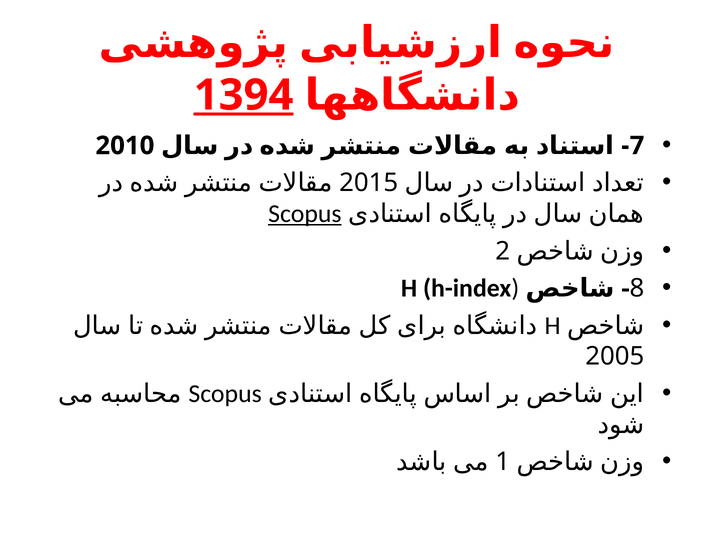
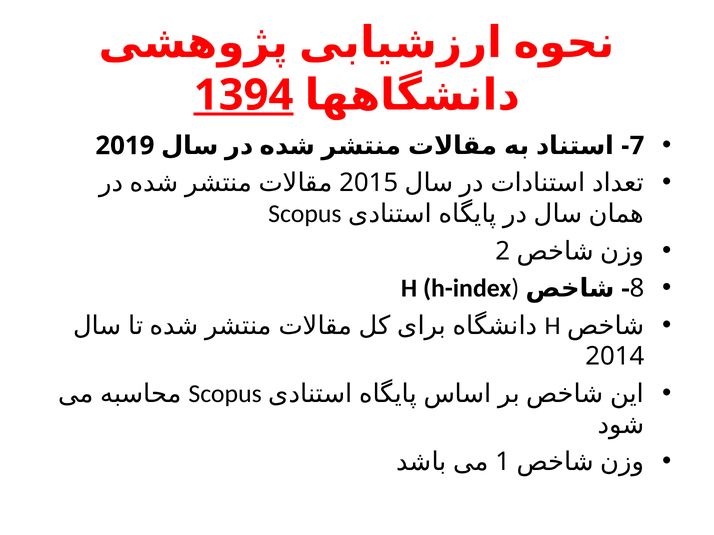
2010: 2010 -> 2019 (125, 146)
Scopus underline: present -> none (305, 214)
2005: 2005 -> 2014 (615, 357)
